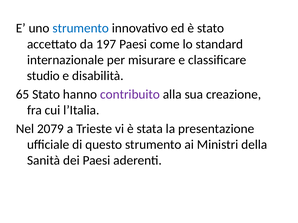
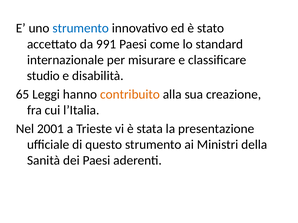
197: 197 -> 991 (106, 44)
65 Stato: Stato -> Leggi (46, 95)
contribuito colour: purple -> orange (130, 95)
2079: 2079 -> 2001 (50, 129)
